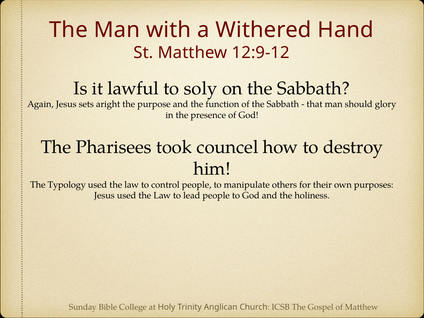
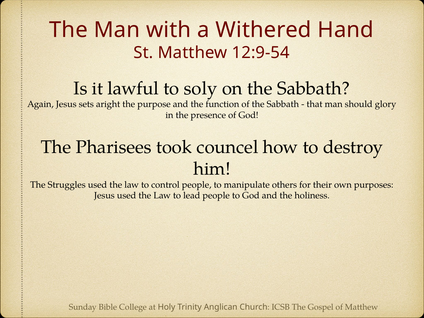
12:9-12: 12:9-12 -> 12:9-54 (261, 53)
Typology: Typology -> Struggles (67, 185)
